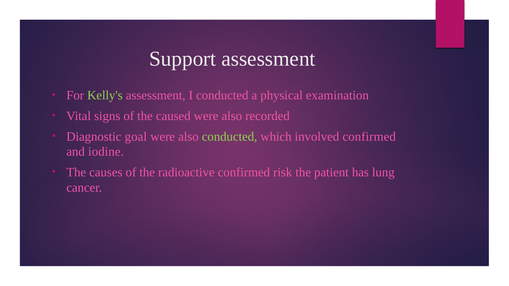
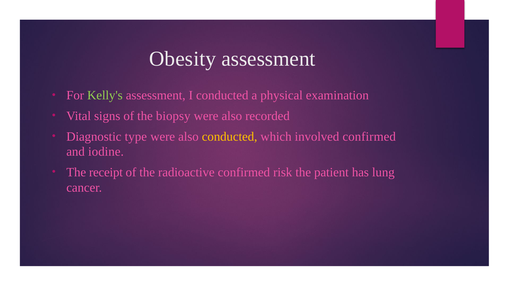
Support: Support -> Obesity (183, 59)
caused: caused -> biopsy (173, 116)
goal: goal -> type (136, 137)
conducted colour: light green -> yellow (230, 137)
causes: causes -> receipt (106, 173)
